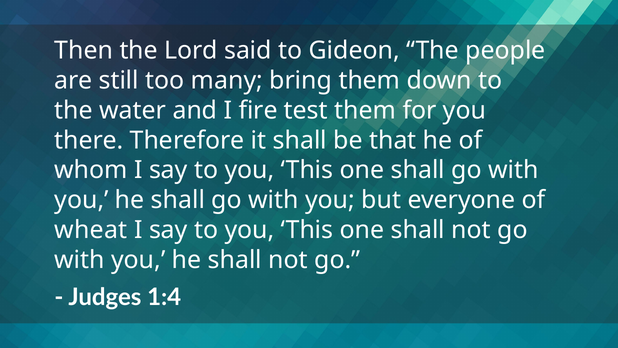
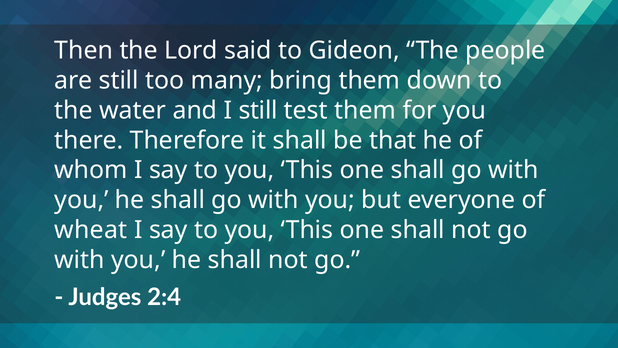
I fire: fire -> still (258, 110)
1:4: 1:4 -> 2:4 (164, 297)
